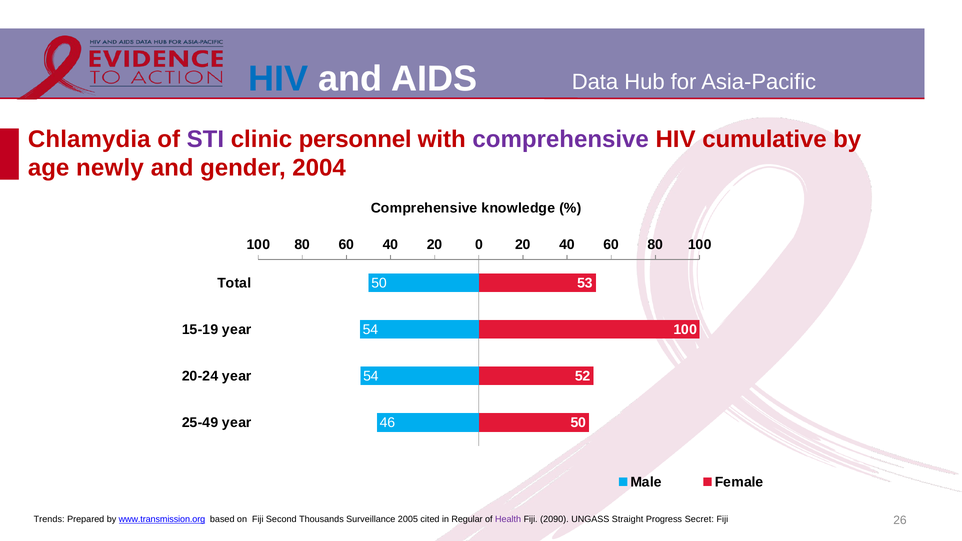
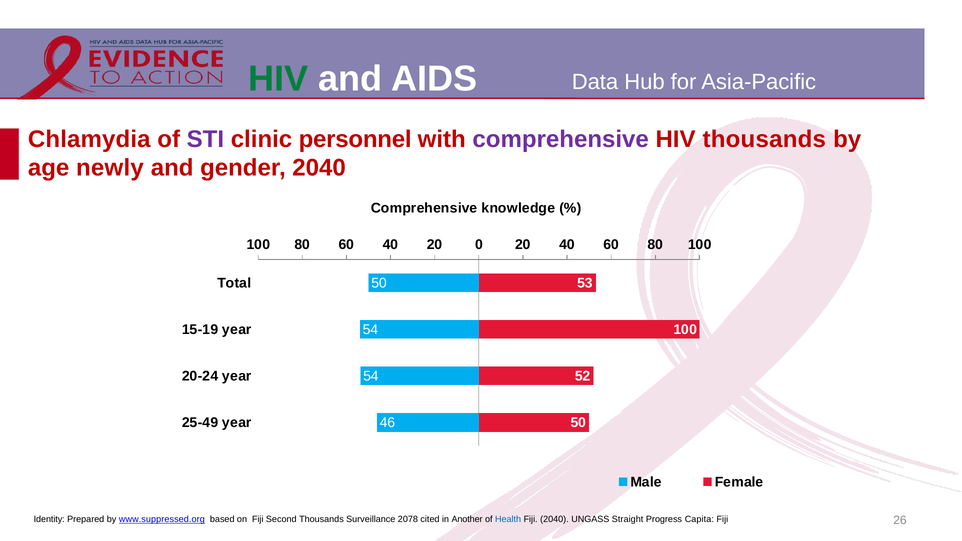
HIV colour: blue -> green (278, 79)
HIV cumulative: cumulative -> thousands (764, 139)
gender 2004: 2004 -> 2040 (319, 168)
Trends: Trends -> Identity (49, 519)
www.transmission.org: www.transmission.org -> www.suppressed.org (162, 519)
2005: 2005 -> 2078 (408, 519)
Regular: Regular -> Another (467, 519)
Health colour: purple -> blue (508, 519)
Fiji 2090: 2090 -> 2040 (554, 519)
Secret: Secret -> Capita (699, 519)
